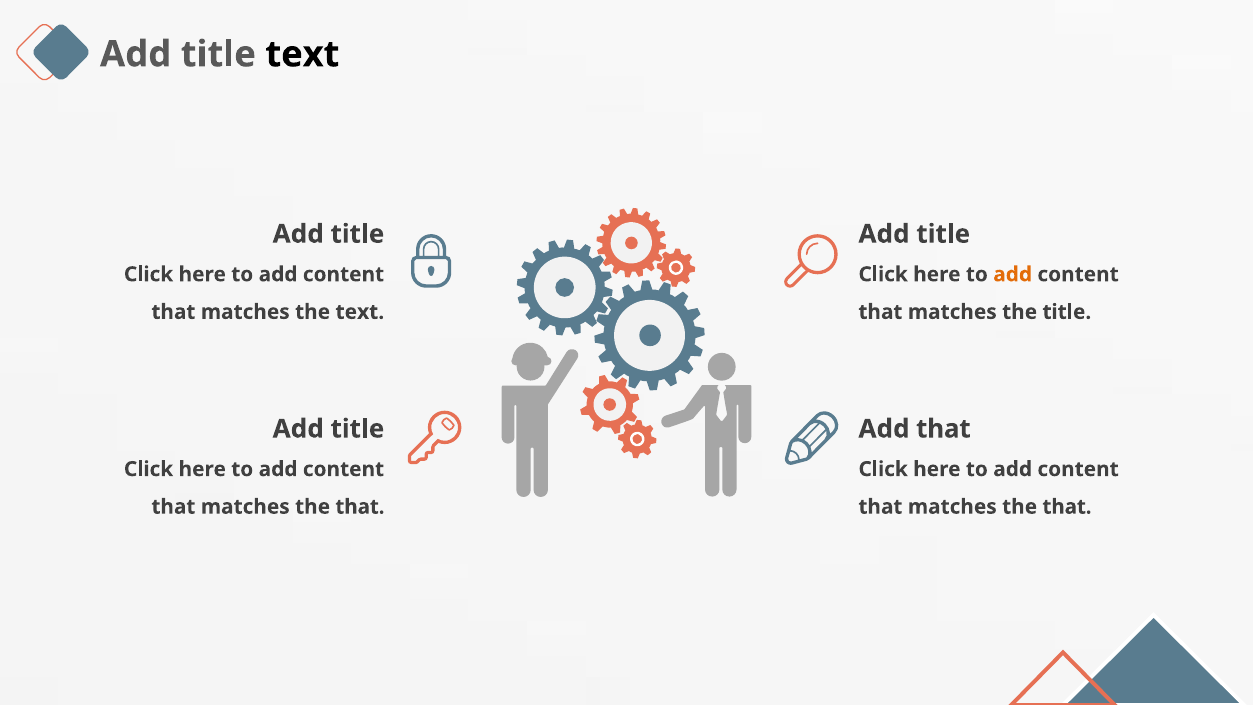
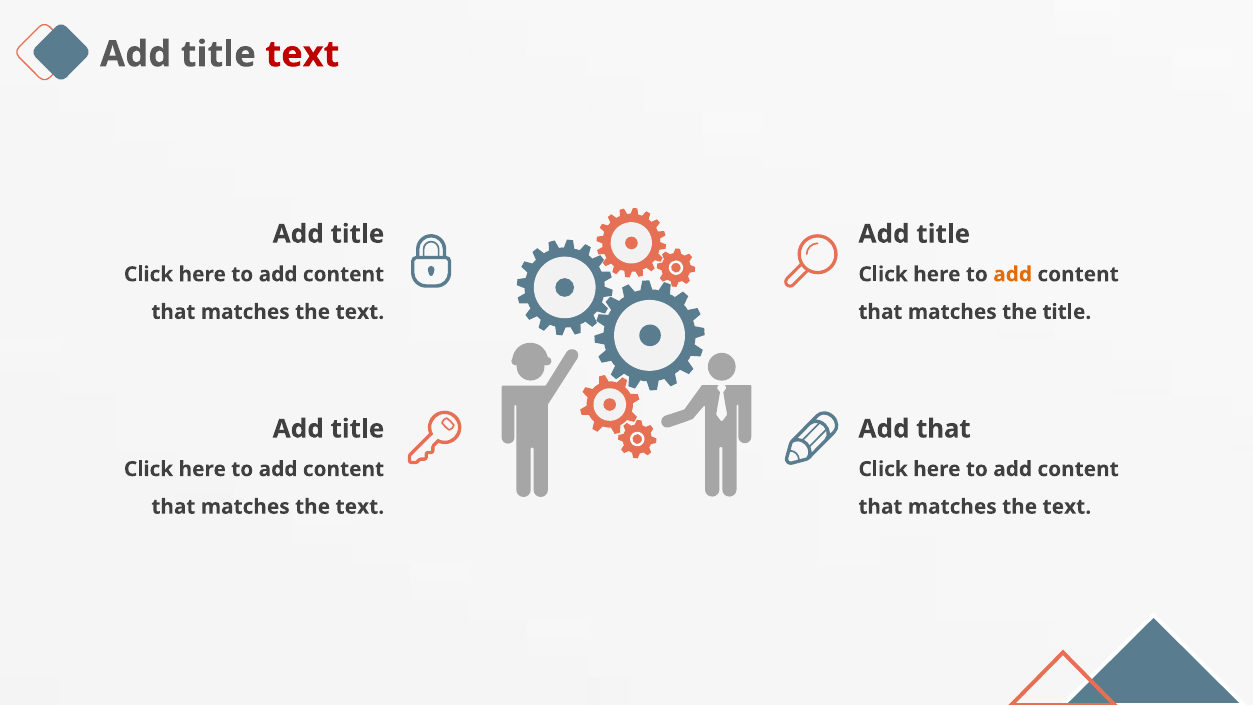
text colour: black -> red (302, 54)
that: that -> text (360, 507)
that: that -> text (1067, 507)
